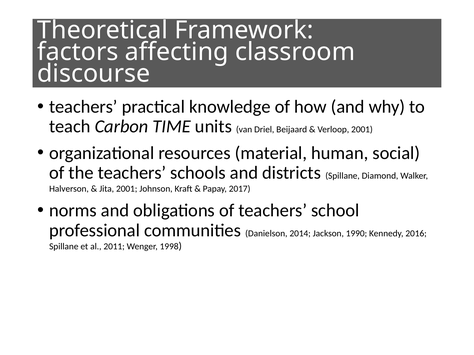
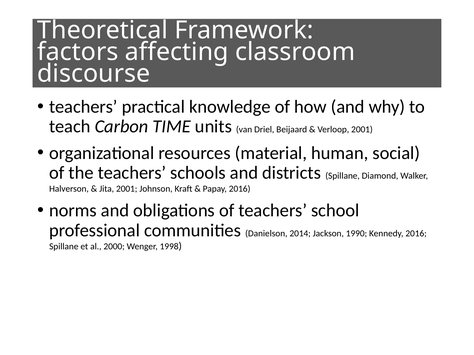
Papay 2017: 2017 -> 2016 (240, 189)
2011: 2011 -> 2000 (114, 247)
